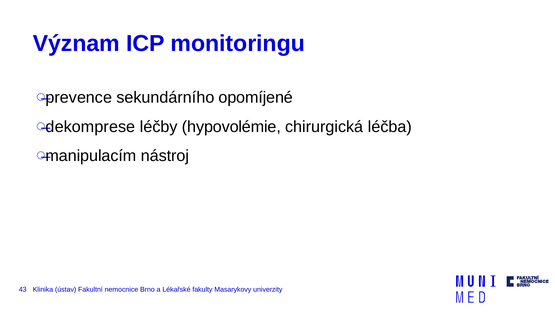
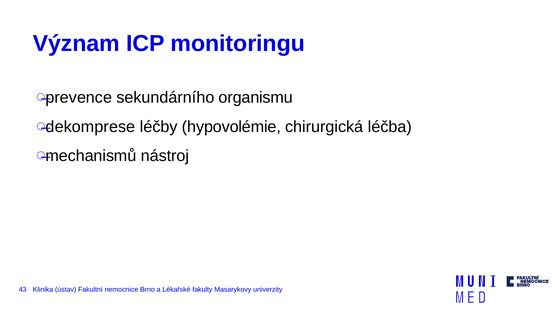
opomíjené: opomíjené -> organismu (256, 98)
manipulacím: manipulacím -> mechanismů (91, 156)
